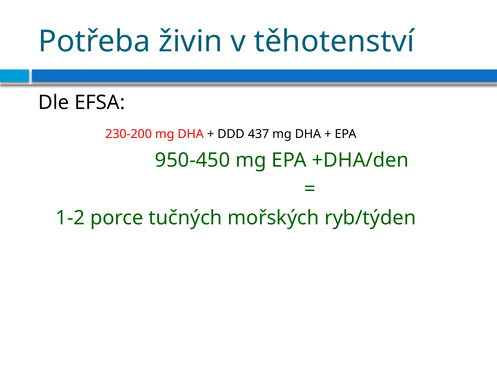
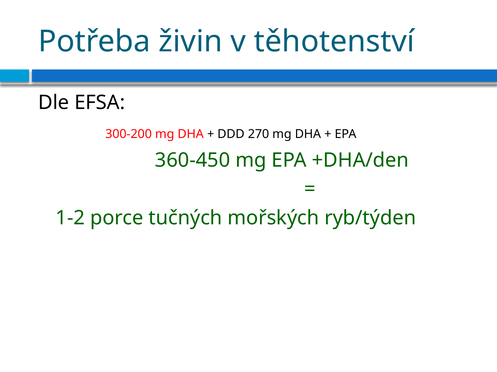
230-200: 230-200 -> 300-200 (129, 134)
437: 437 -> 270 (258, 134)
950-450: 950-450 -> 360-450 (193, 161)
